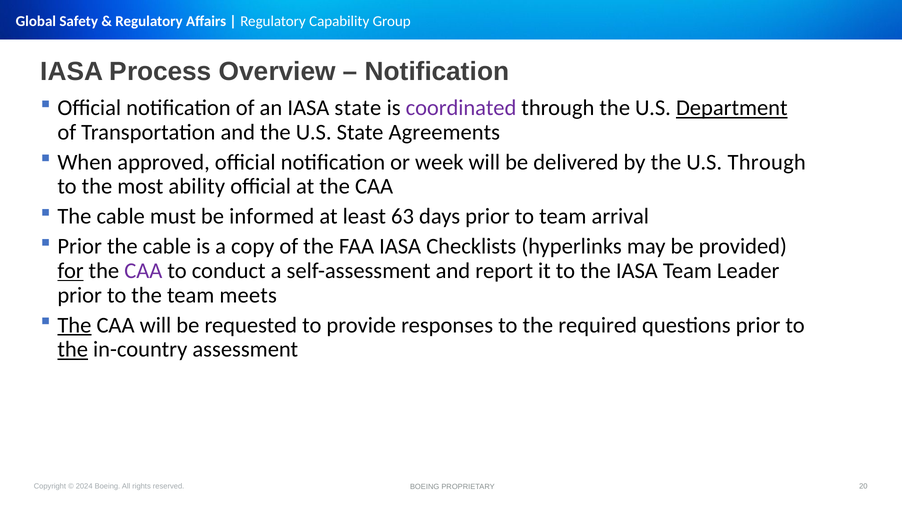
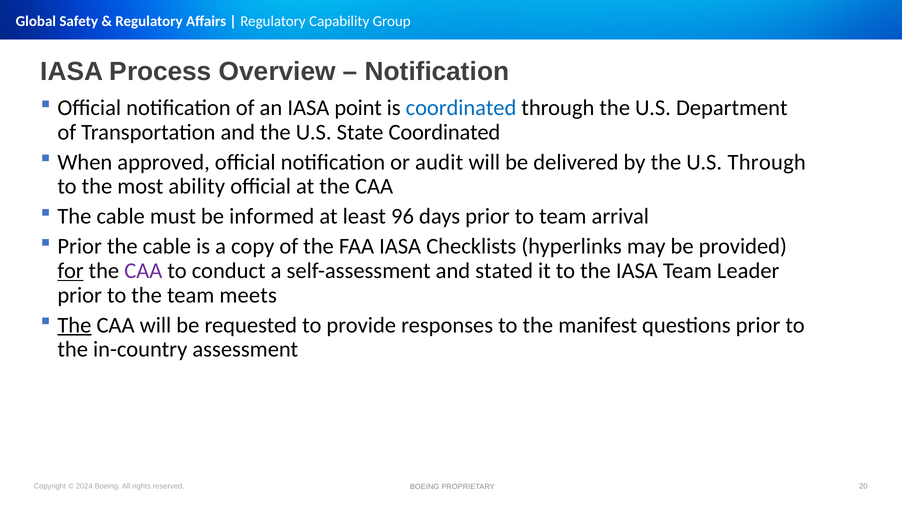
IASA state: state -> point (358, 108)
coordinated colour: purple -> blue (461, 108)
Department underline: present -> none (732, 108)
State Agreements: Agreements -> Coordinated (444, 132)
week: week -> audit (439, 162)
63: 63 -> 96 (403, 217)
report: report -> stated (504, 271)
required: required -> manifest (598, 325)
the underline: present -> none (73, 350)
